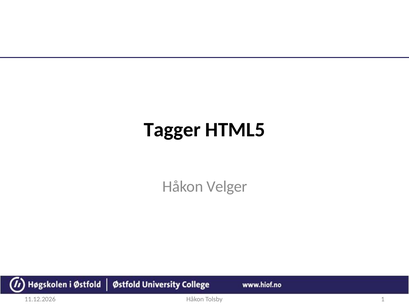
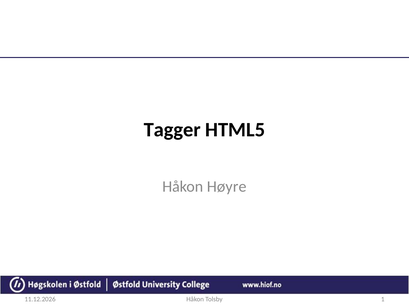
Velger: Velger -> Høyre (227, 187)
